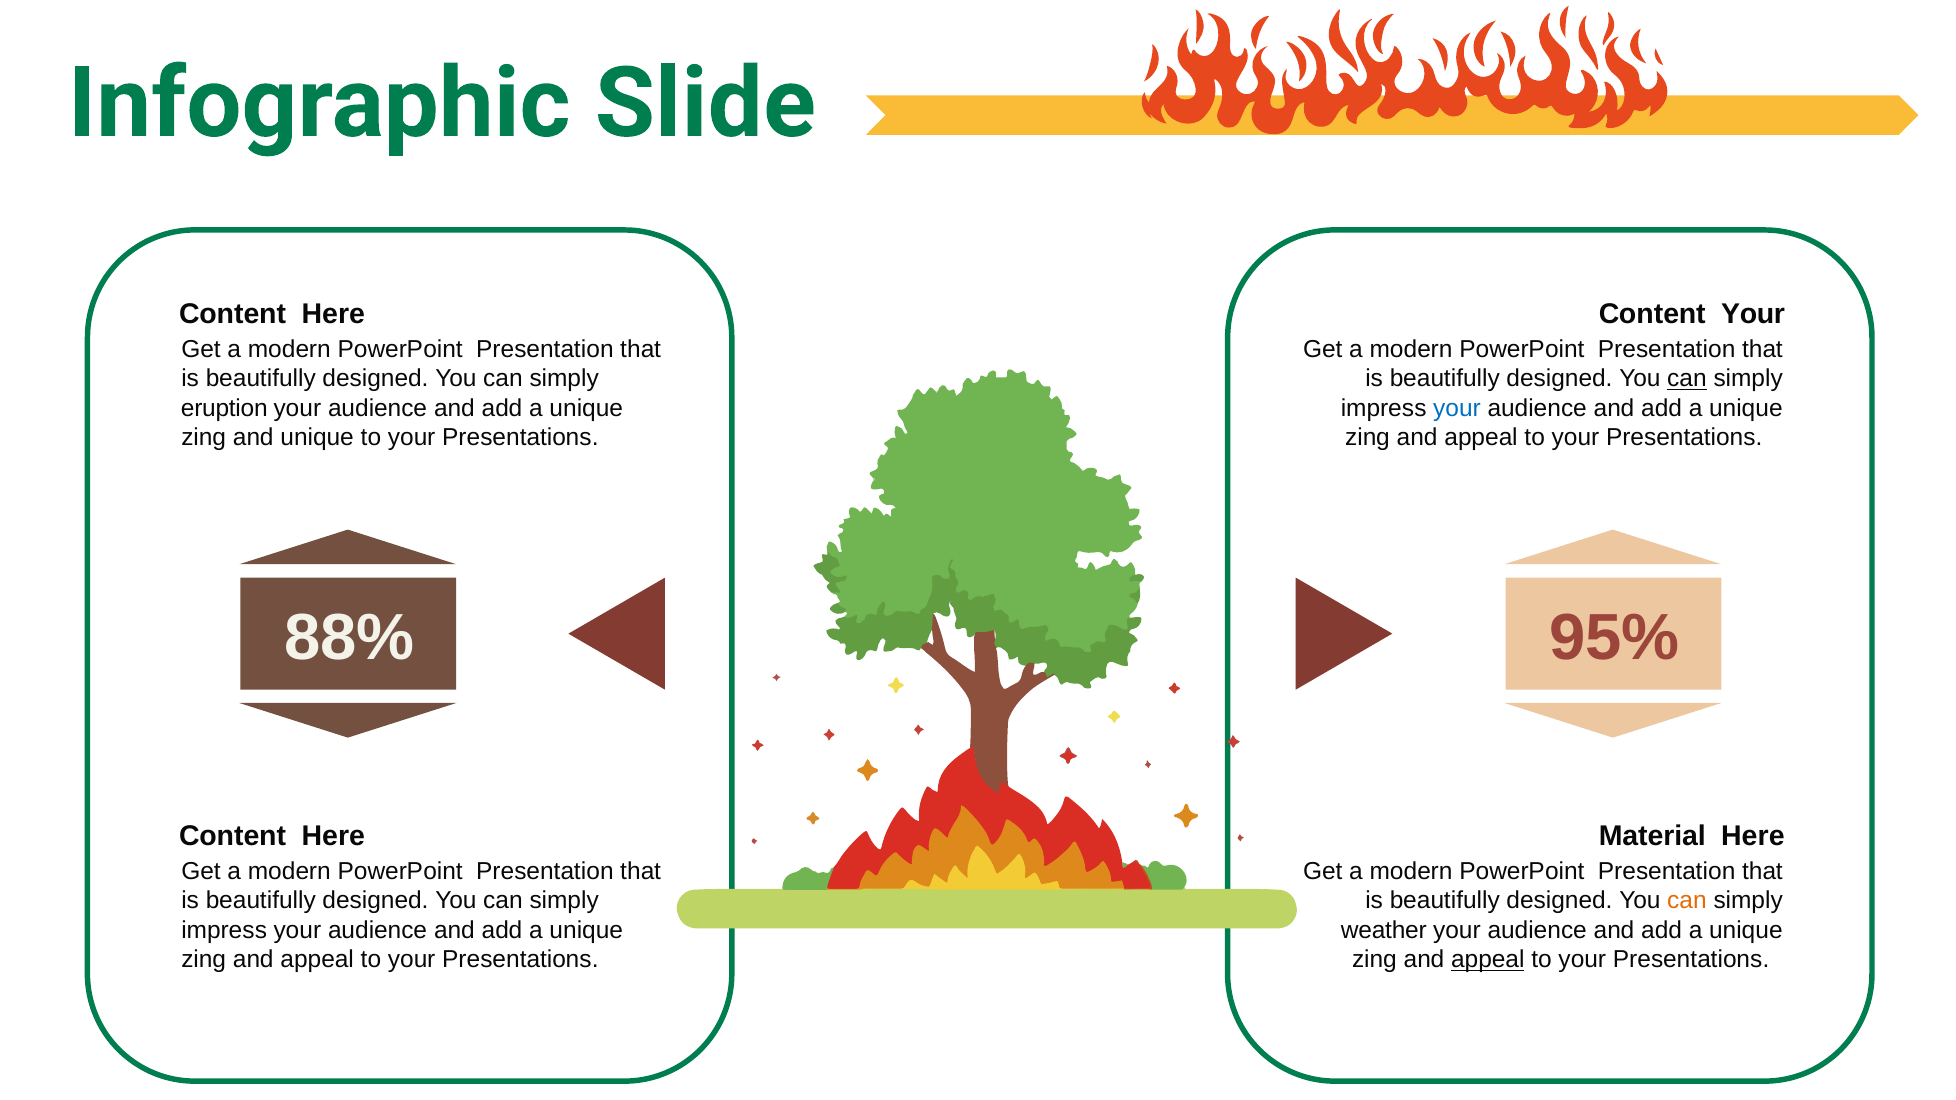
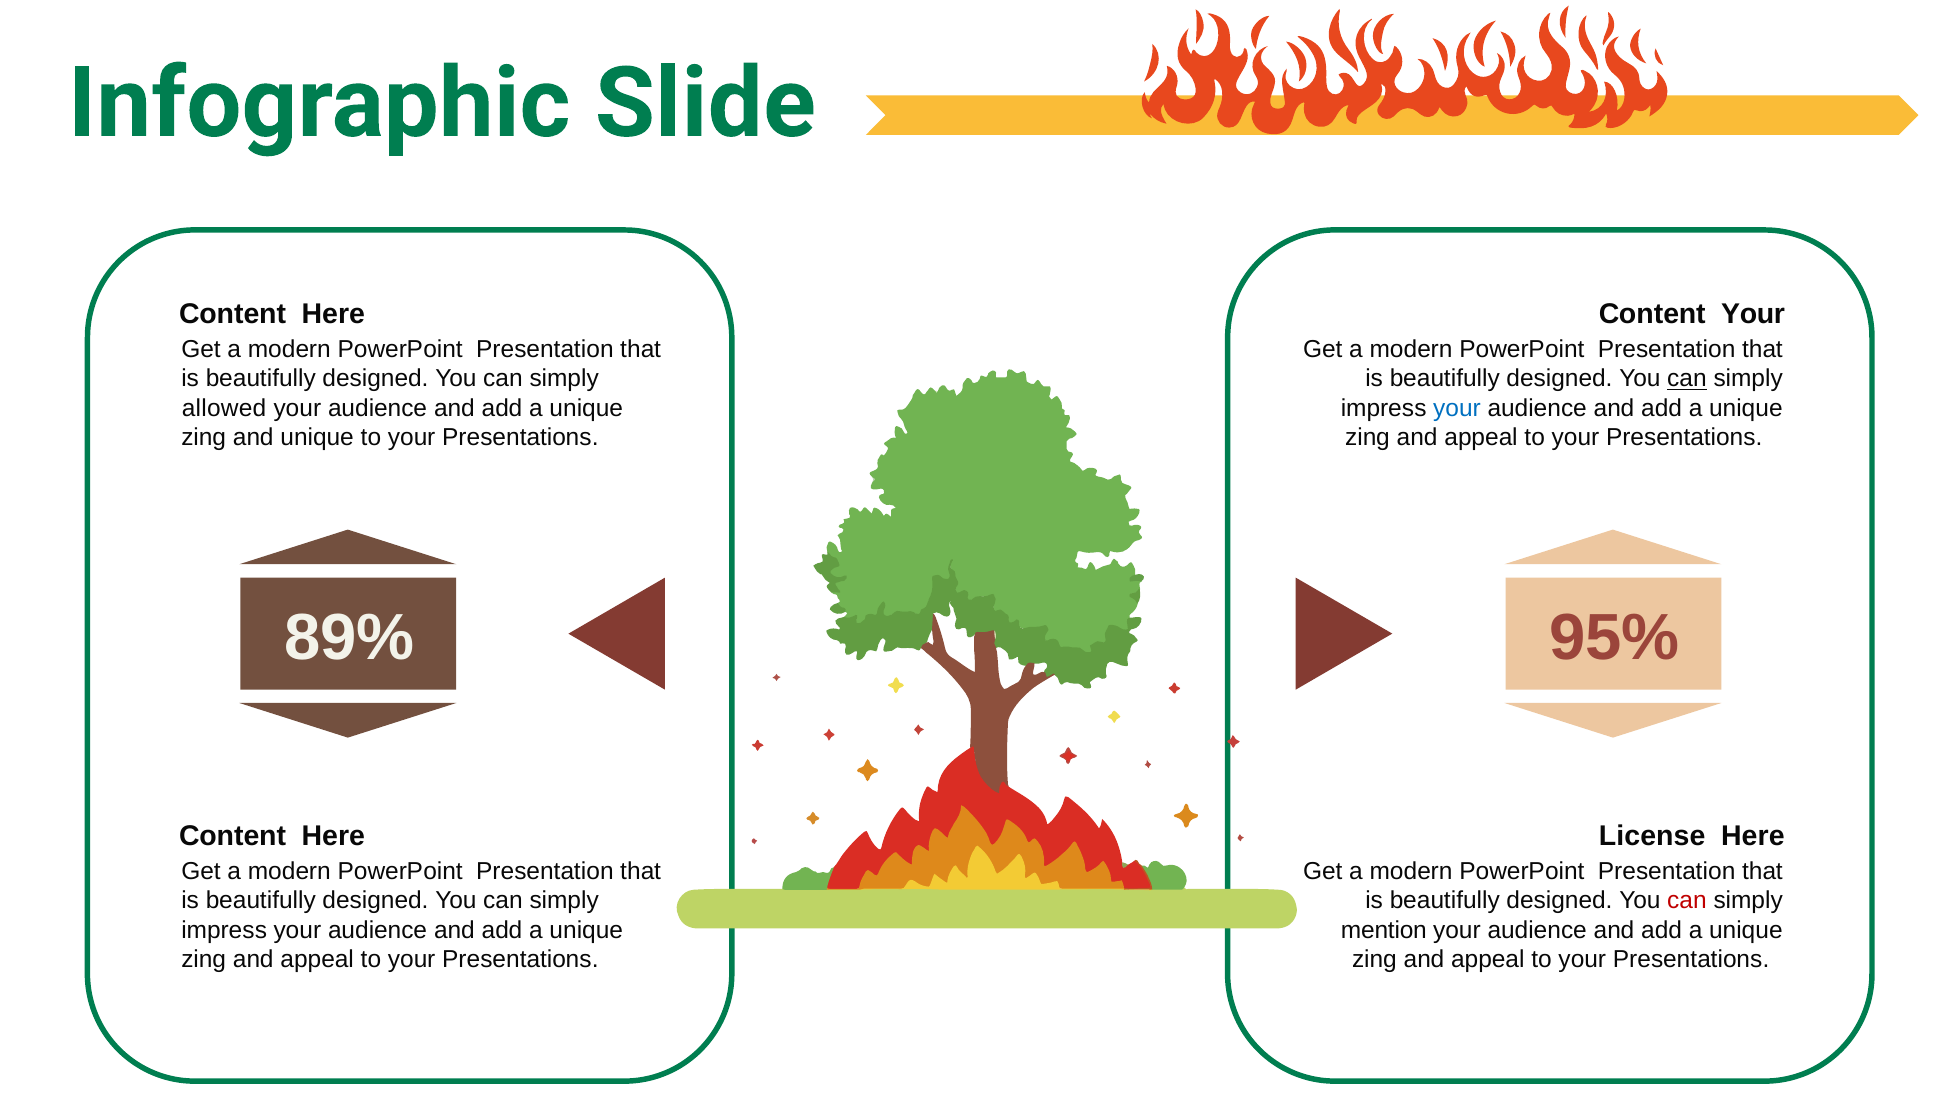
eruption: eruption -> allowed (224, 408)
88%: 88% -> 89% (349, 638)
Material: Material -> License (1652, 836)
can colour: orange -> red (1687, 901)
weather: weather -> mention (1384, 931)
appeal underline: present -> none (1488, 960)
